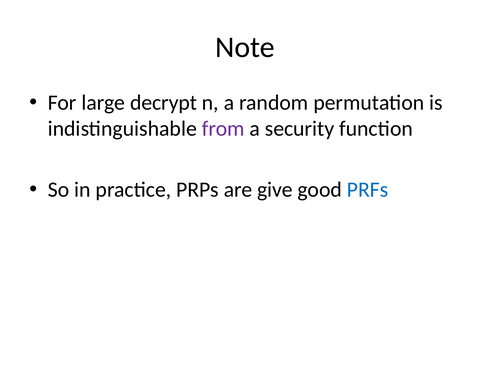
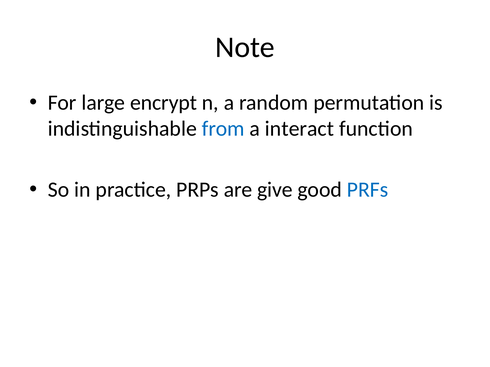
decrypt: decrypt -> encrypt (164, 103)
from colour: purple -> blue (223, 129)
security: security -> interact (299, 129)
